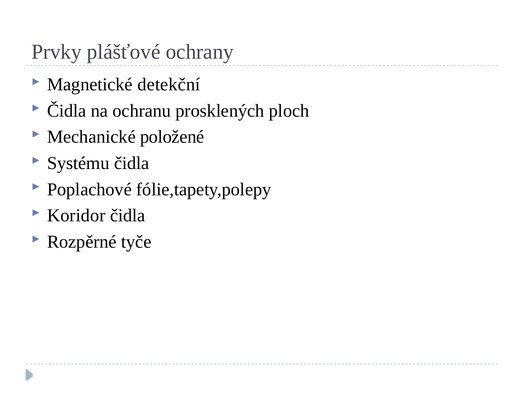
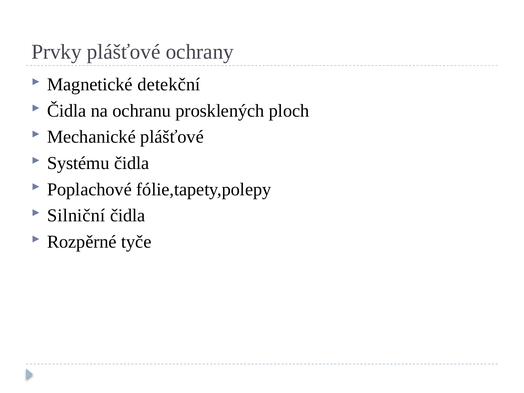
Mechanické položené: položené -> plášťové (172, 137)
Koridor: Koridor -> Silniční (76, 216)
